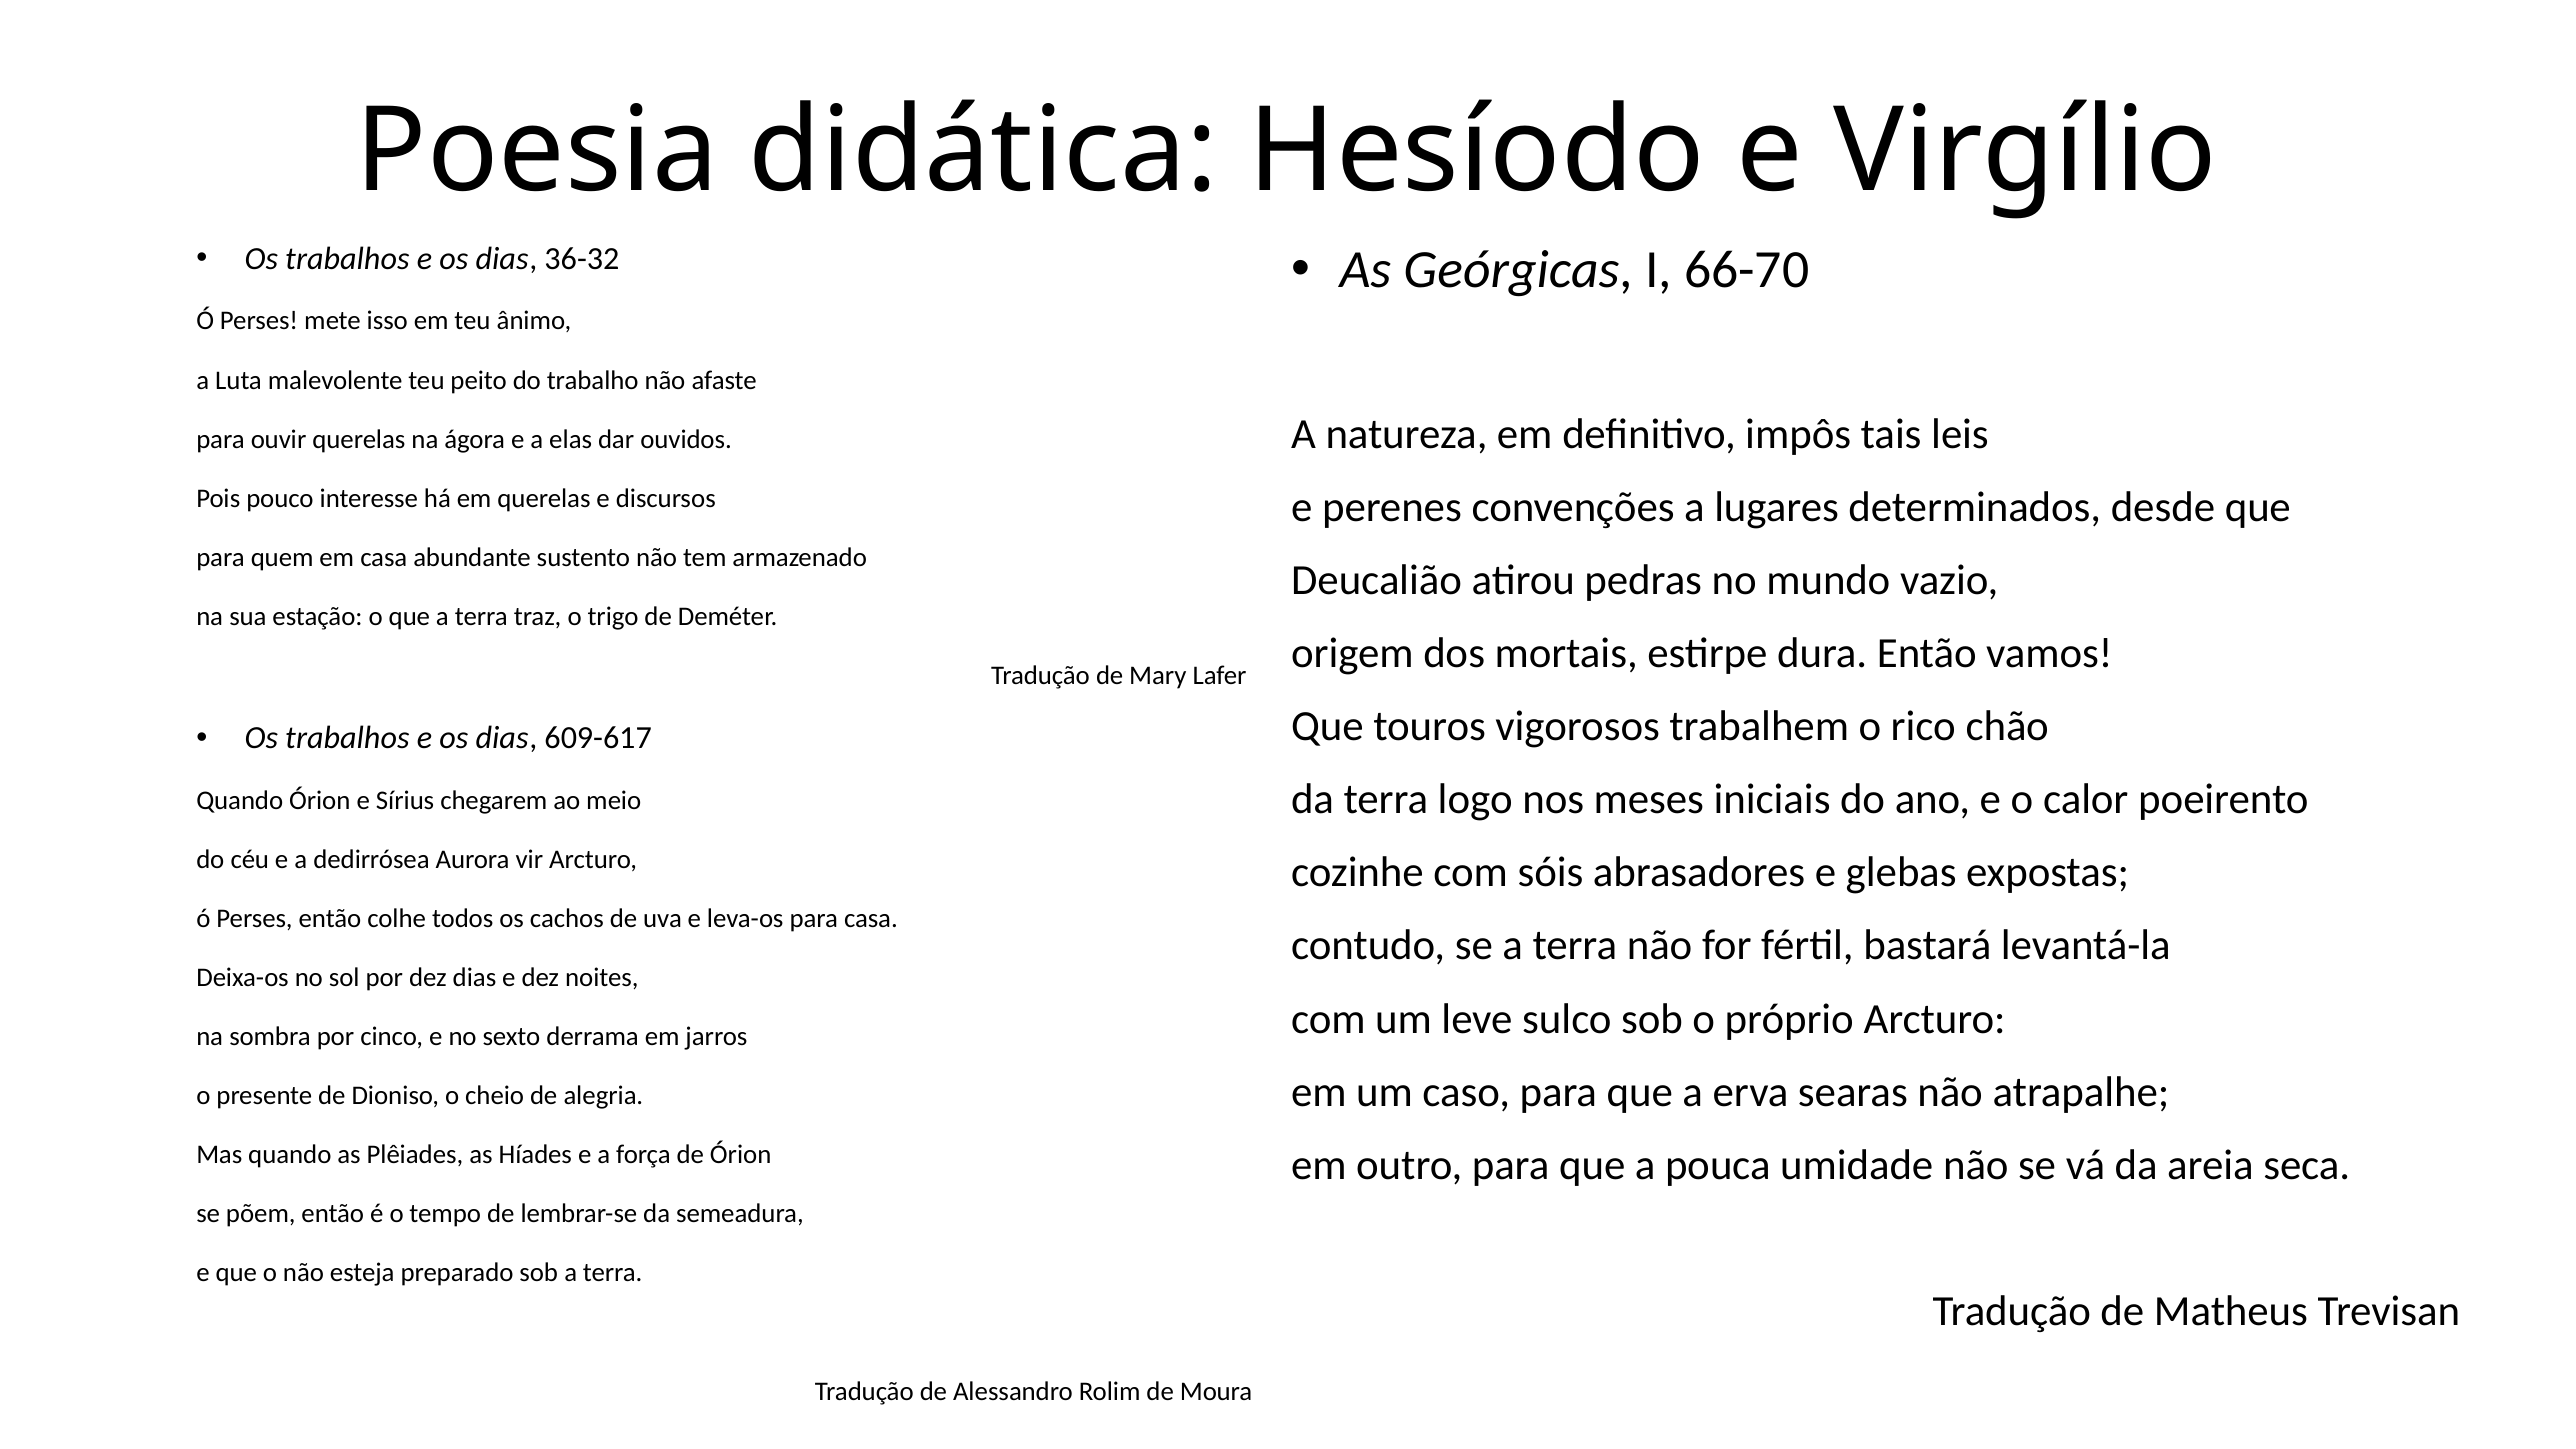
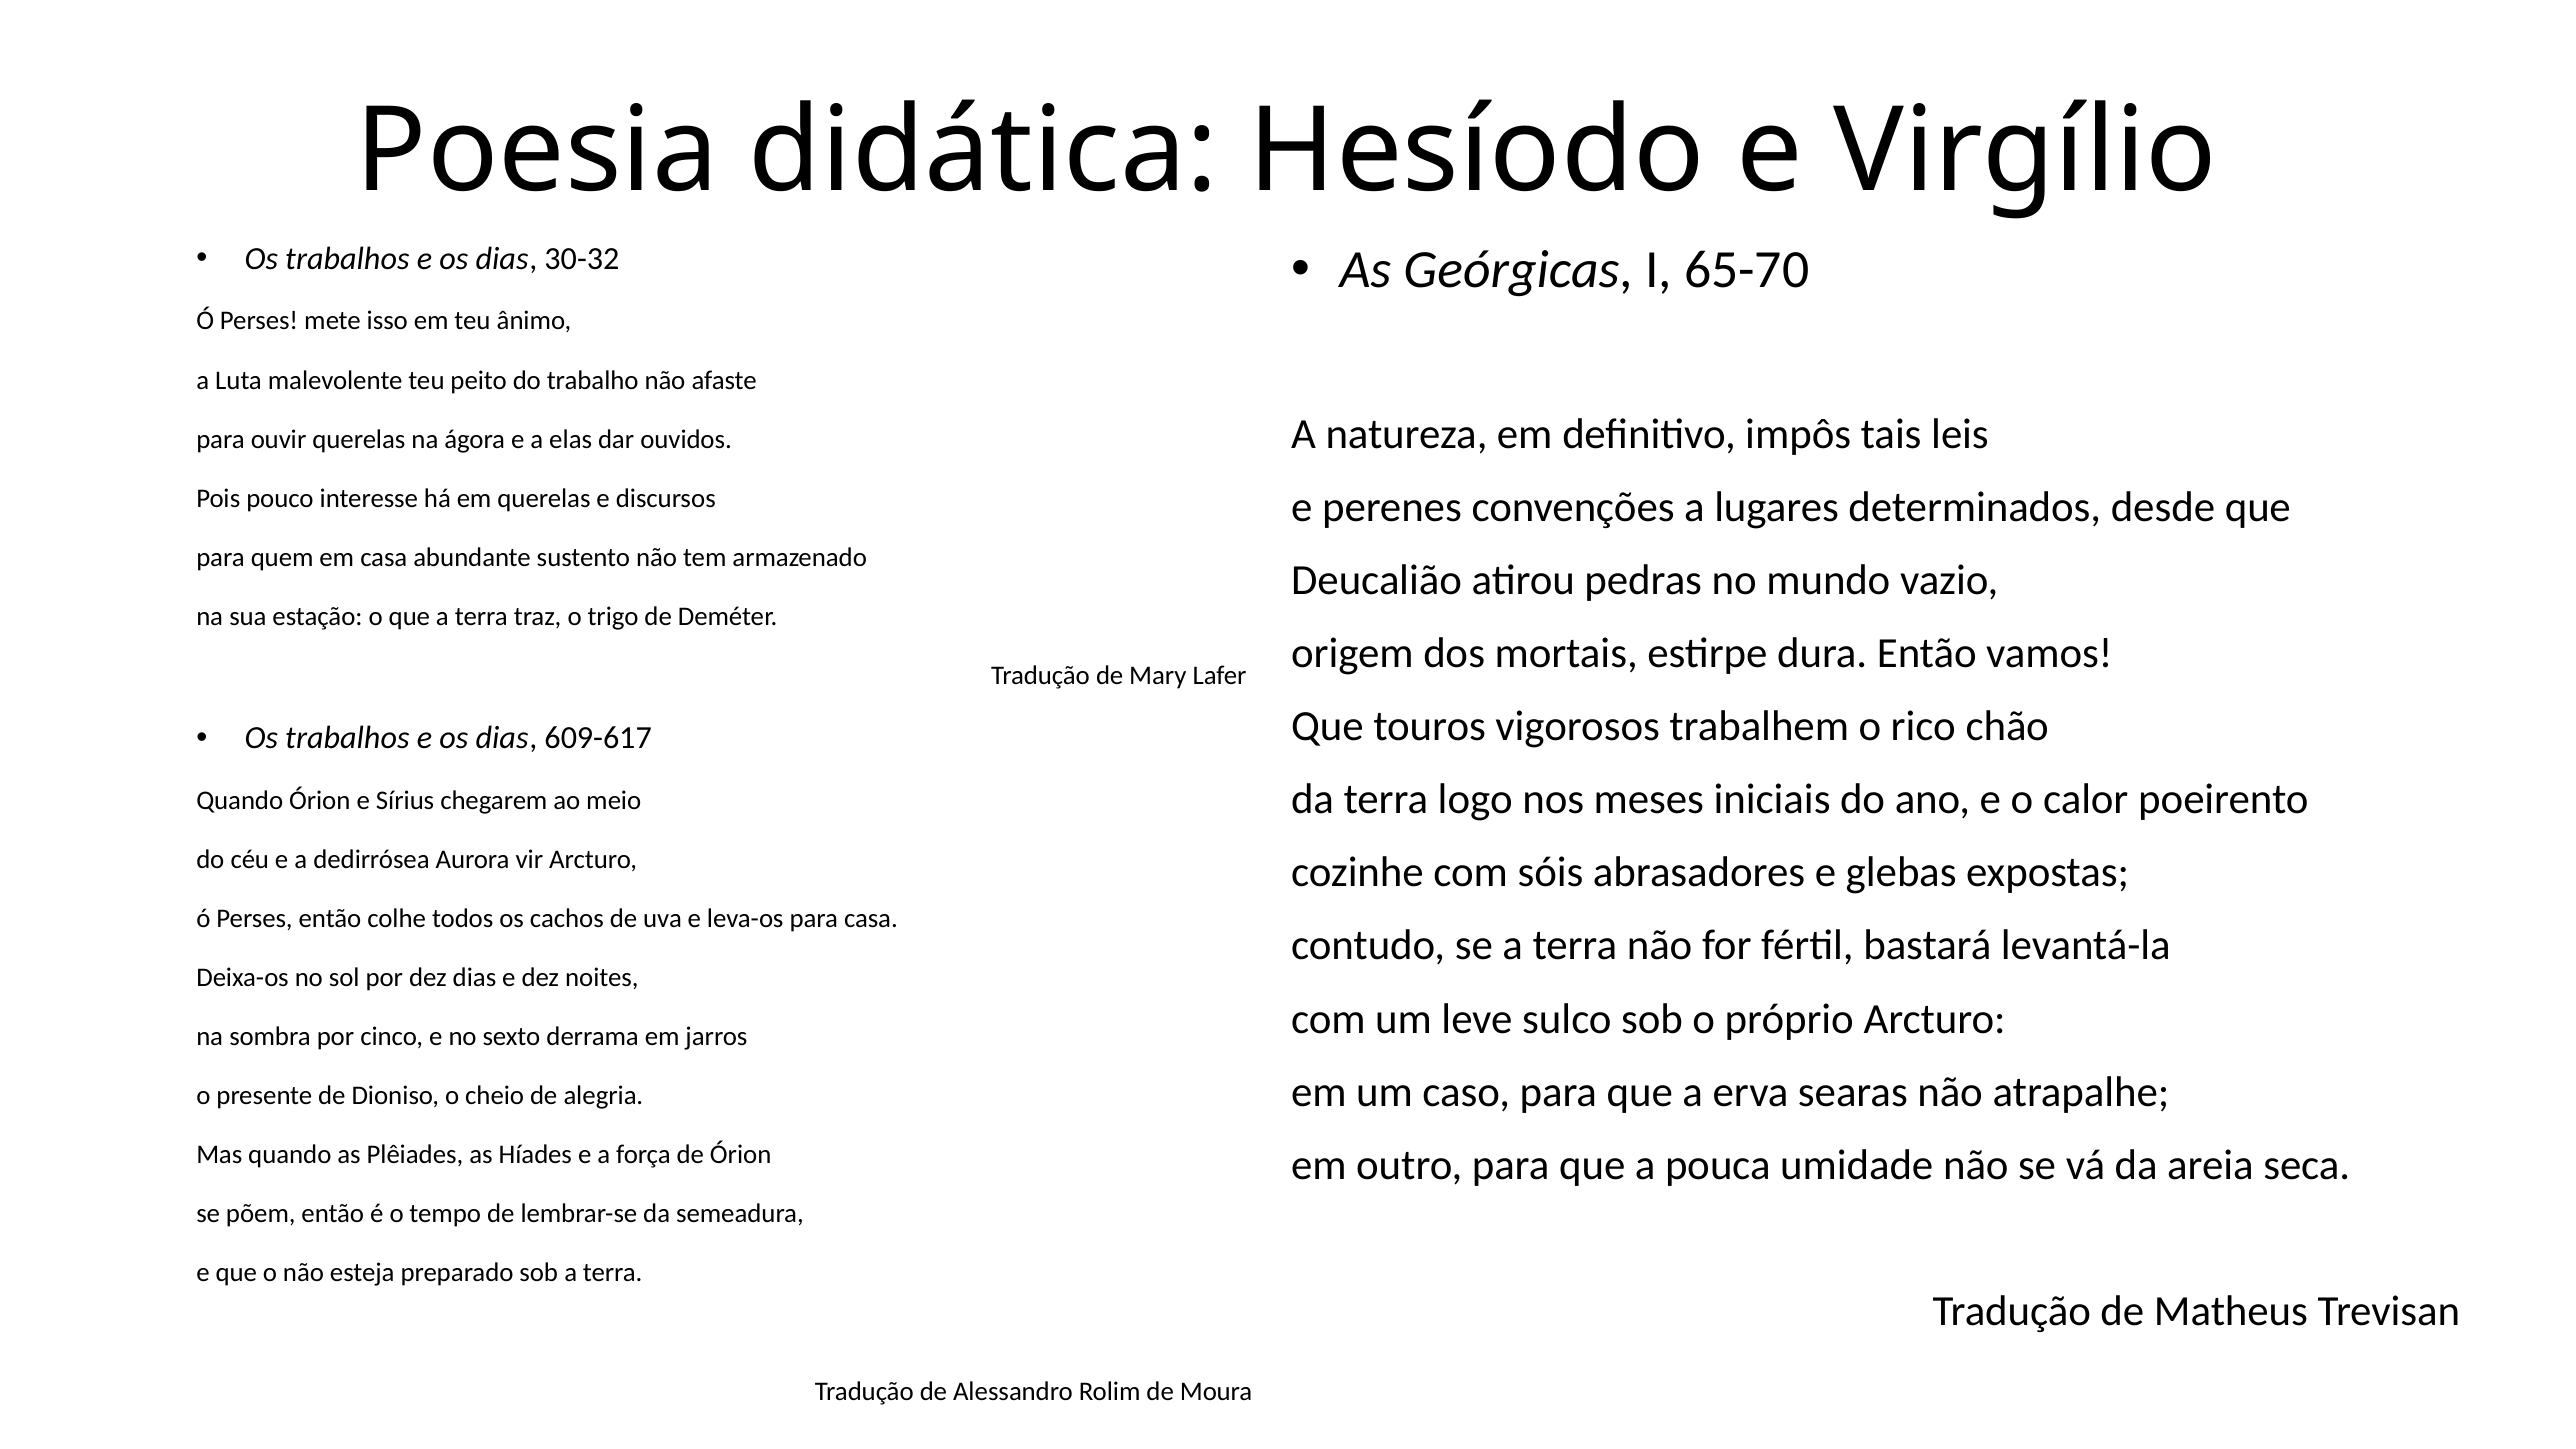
36-32: 36-32 -> 30-32 (582, 259)
66-70: 66-70 -> 65-70 (1747, 270)
